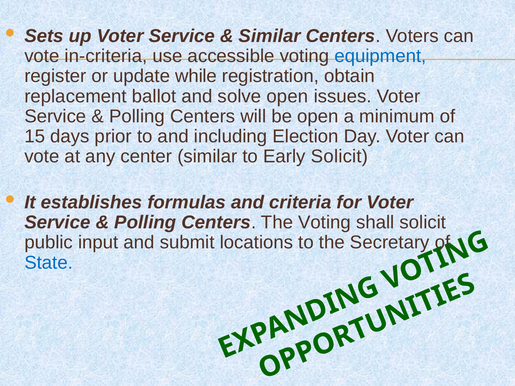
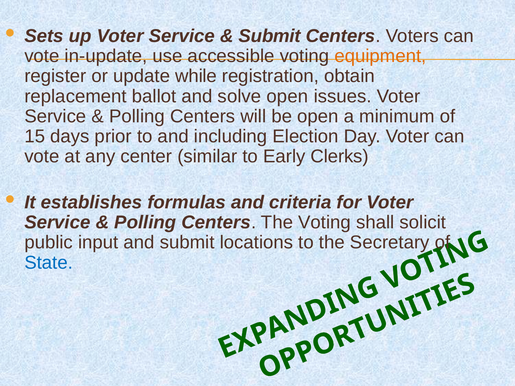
Similar: Similar -> Submit (270, 36)
in-criteria: in-criteria -> in-update (106, 56)
equipment colour: blue -> orange (380, 56)
Early Solicit: Solicit -> Clerks (340, 157)
